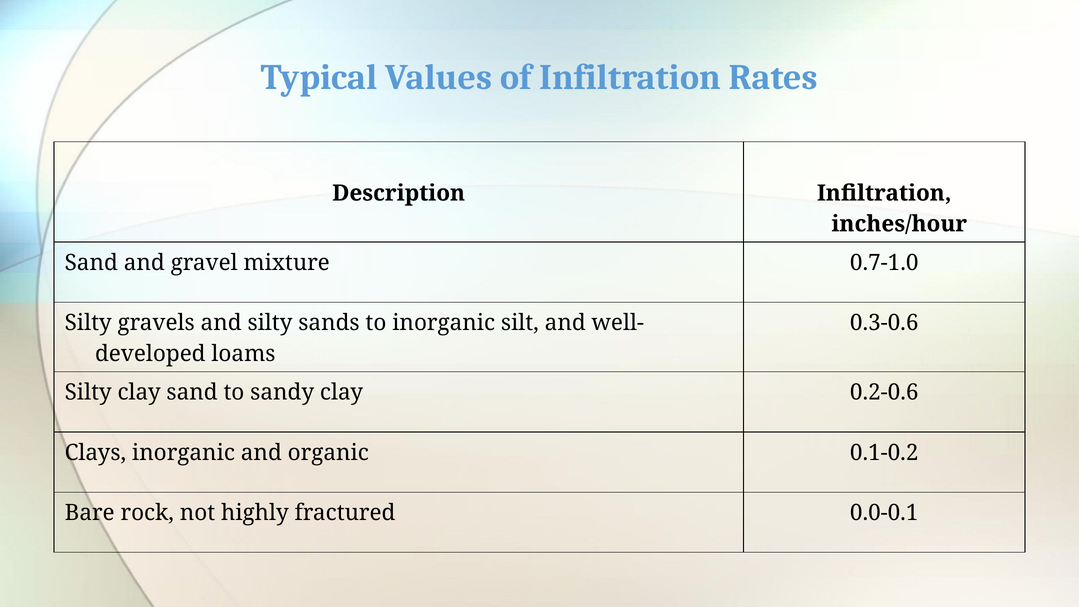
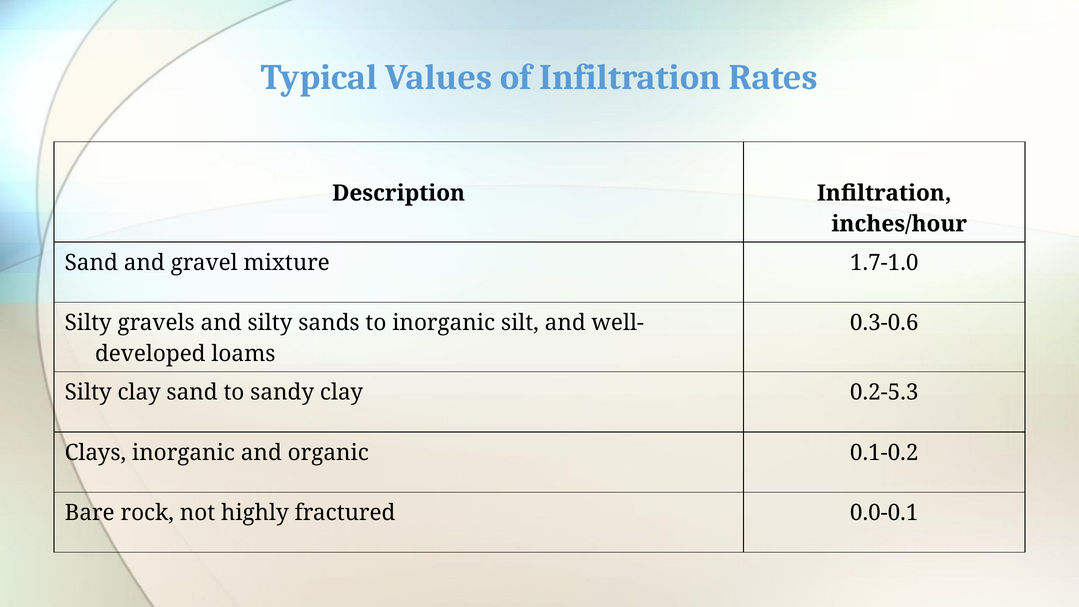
0.7-1.0: 0.7-1.0 -> 1.7-1.0 (884, 263)
0.2-0.6: 0.2-0.6 -> 0.2-5.3 (884, 392)
